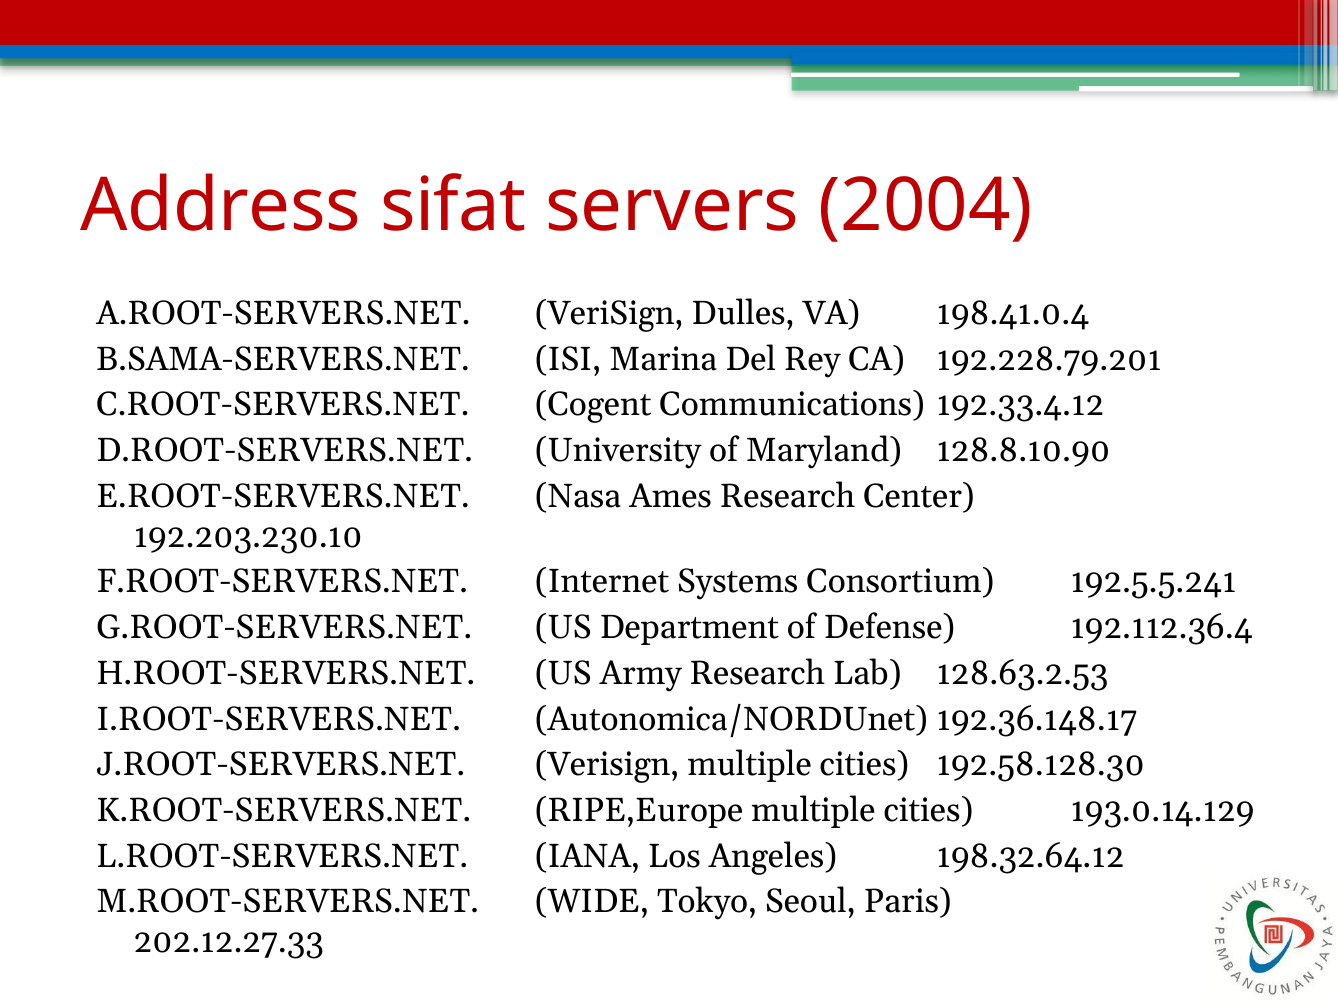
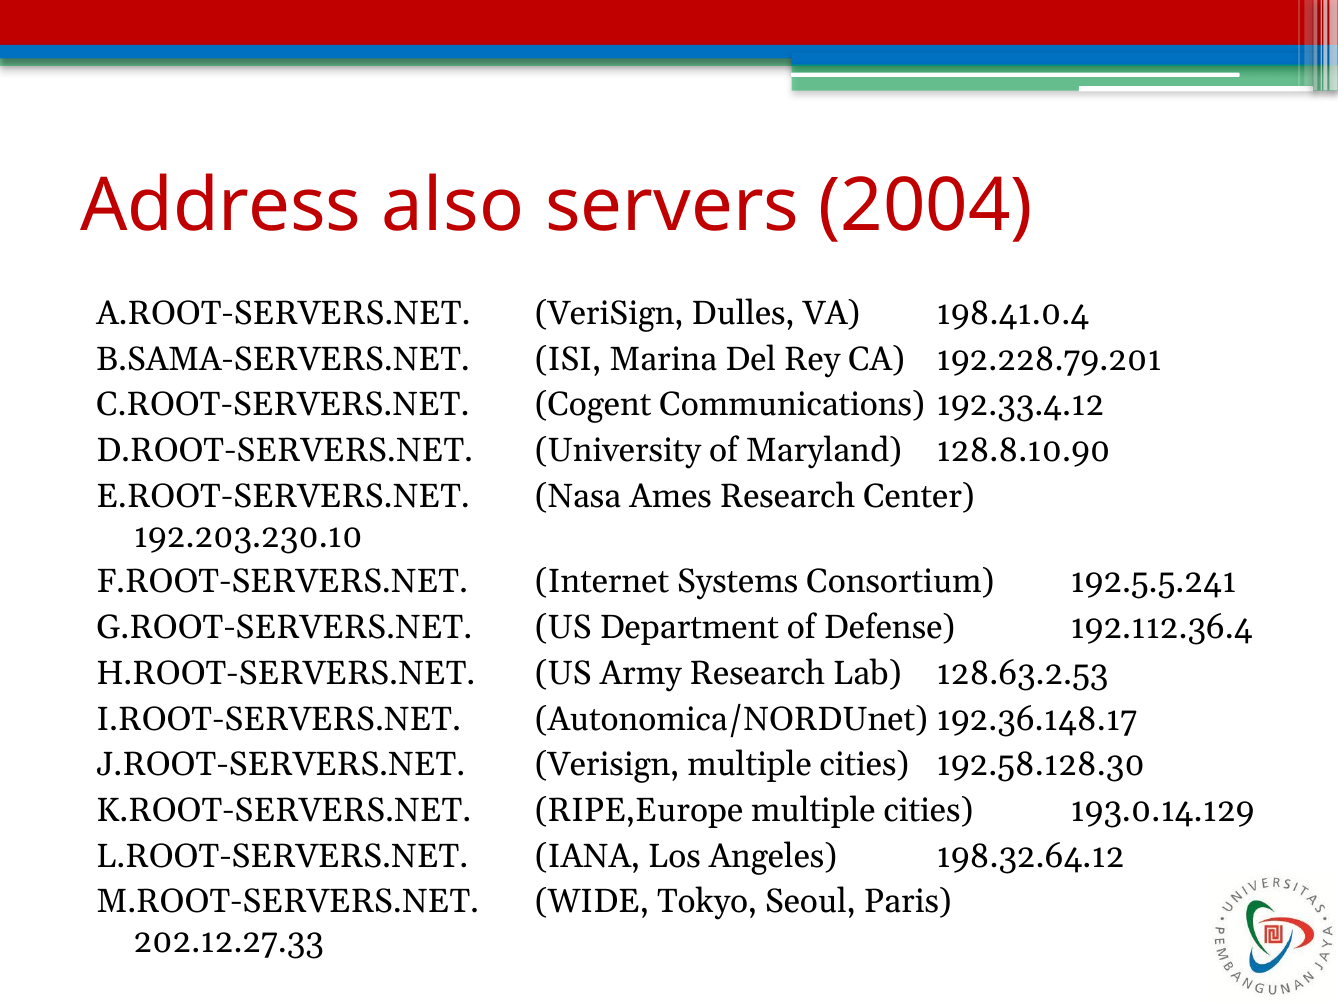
sifat: sifat -> also (453, 206)
